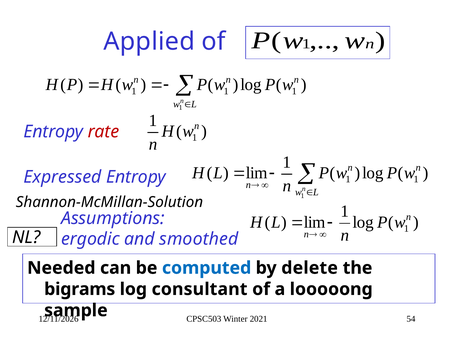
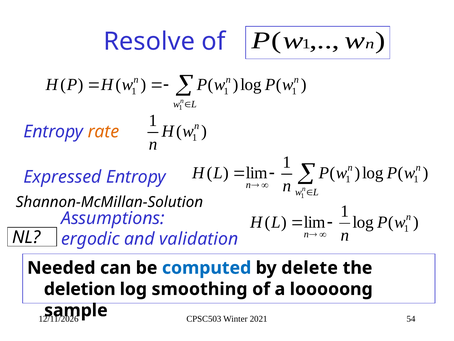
Applied: Applied -> Resolve (149, 41)
rate colour: red -> orange (103, 131)
smoothed: smoothed -> validation (199, 239)
bigrams: bigrams -> deletion (80, 289)
consultant: consultant -> smoothing (200, 289)
